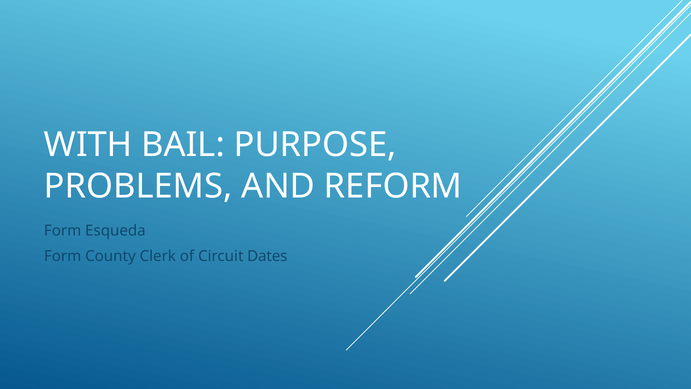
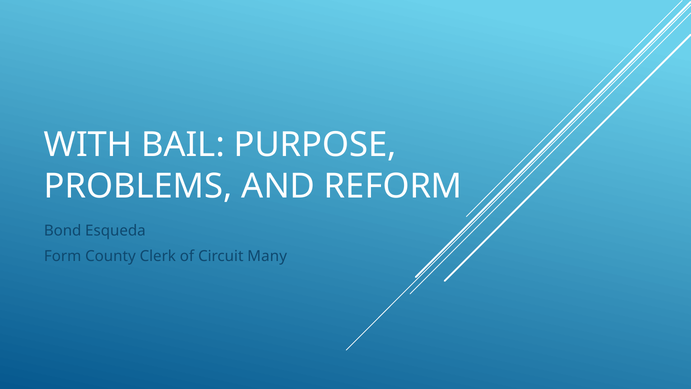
Form: Form -> Bond (63, 231)
Dates: Dates -> Many (267, 256)
